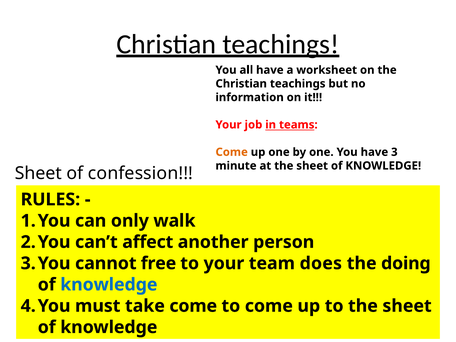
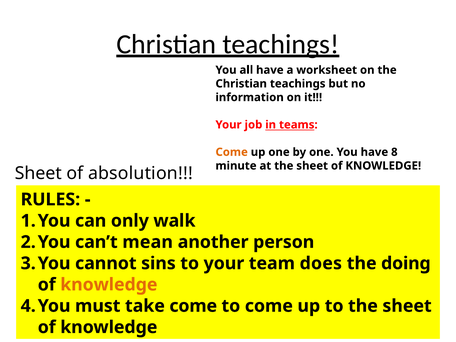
3: 3 -> 8 (394, 152)
confession: confession -> absolution (140, 173)
affect: affect -> mean (148, 242)
free: free -> sins (158, 263)
knowledge colour: blue -> orange (109, 285)
